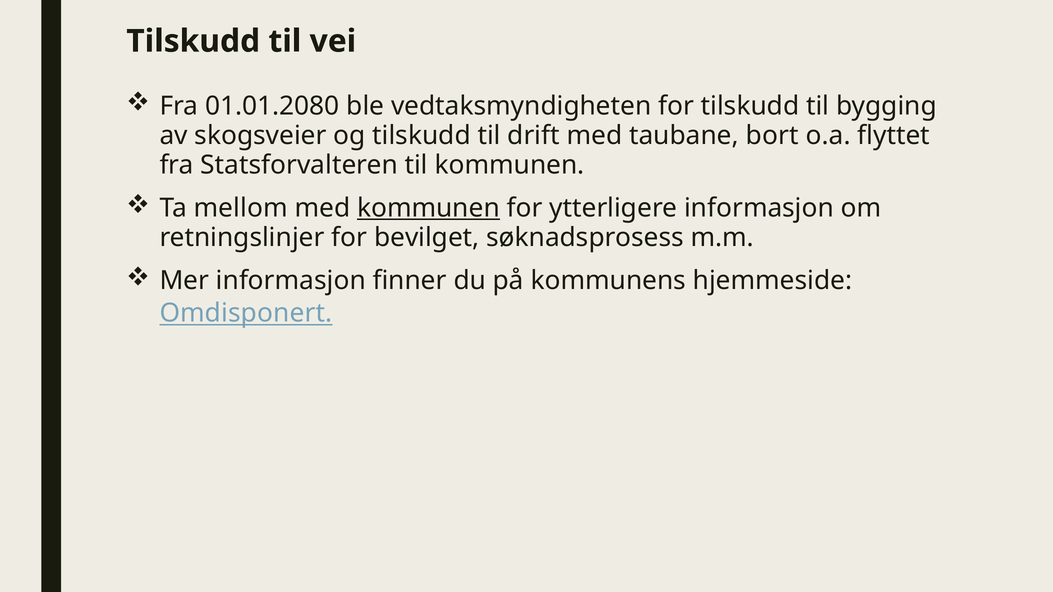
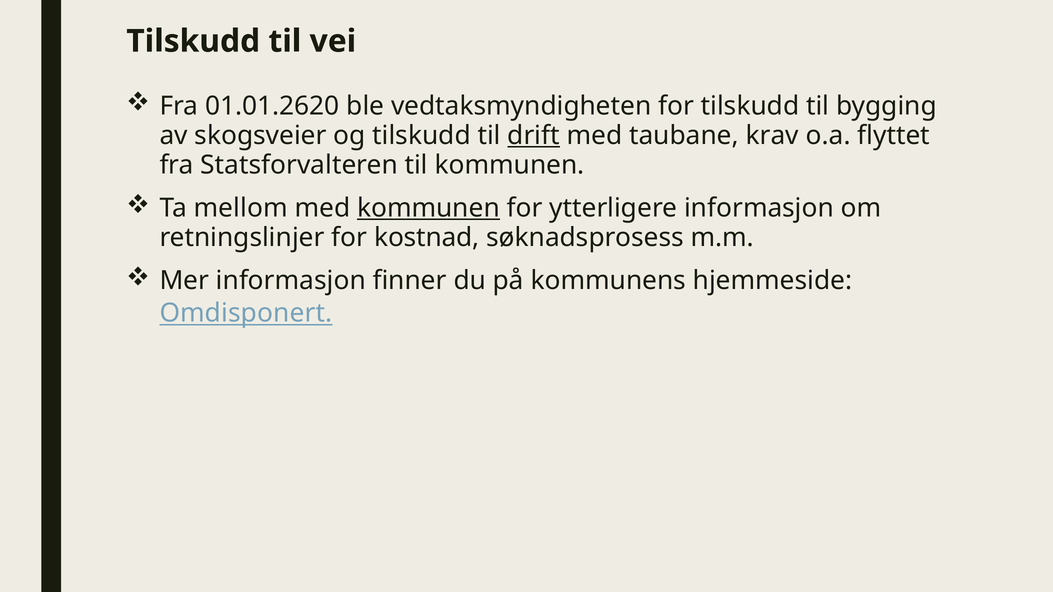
01.01.2080: 01.01.2080 -> 01.01.2620 (272, 106)
drift underline: none -> present (534, 136)
bort: bort -> krav (772, 136)
bevilget: bevilget -> kostnad (427, 238)
